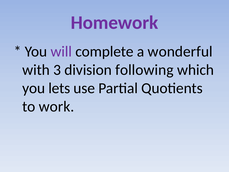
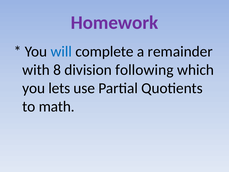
will colour: purple -> blue (61, 51)
wonderful: wonderful -> remainder (180, 51)
3: 3 -> 8 (57, 70)
work: work -> math (57, 106)
